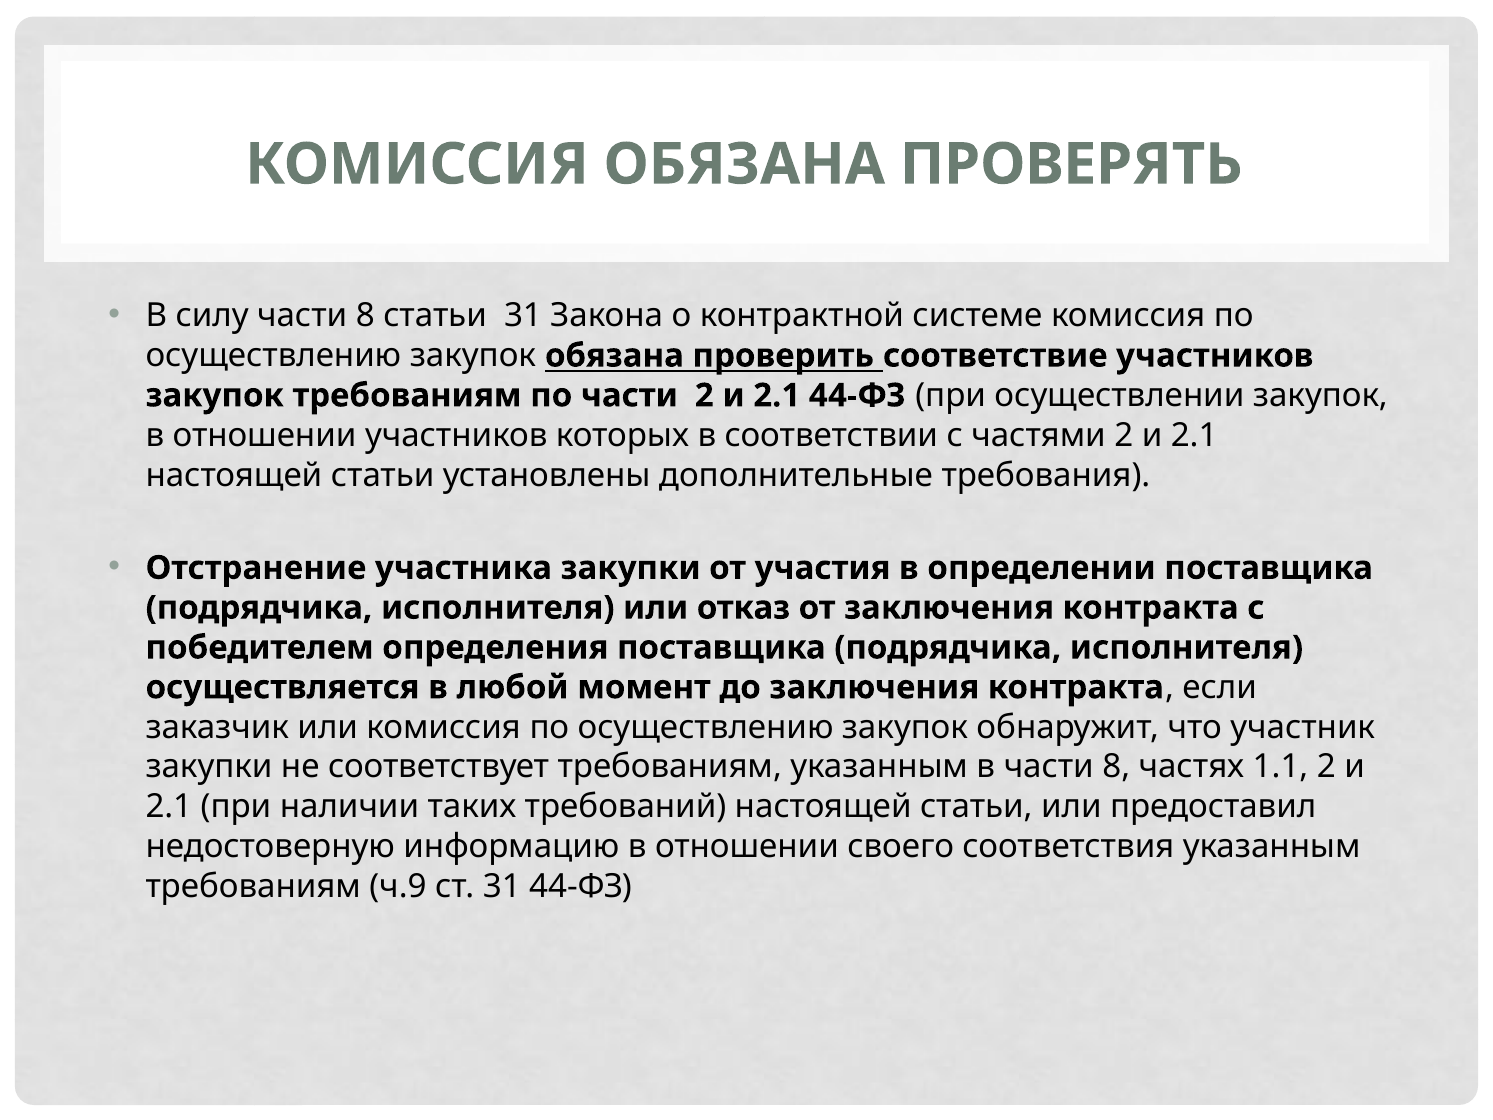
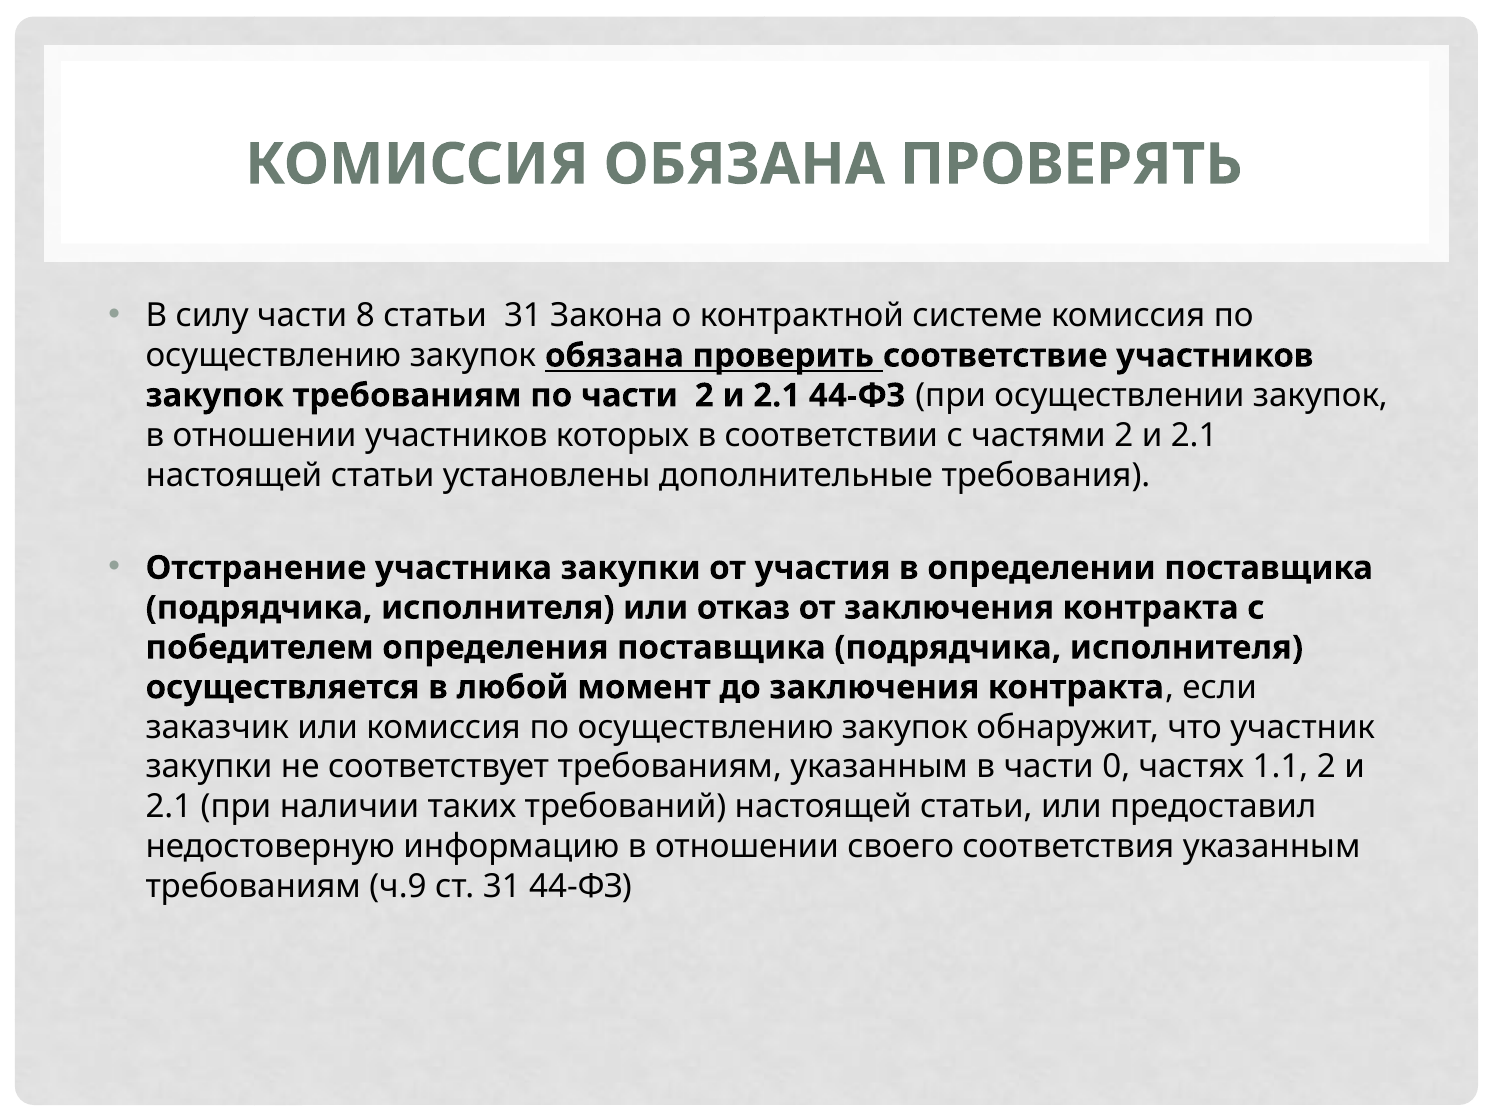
в части 8: 8 -> 0 (1116, 767)
